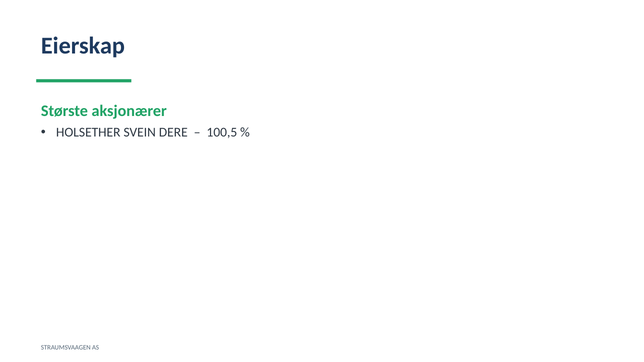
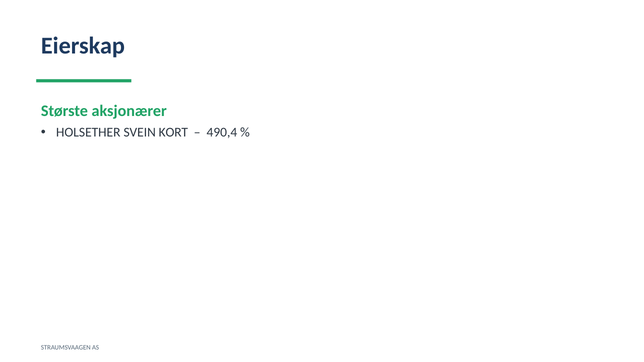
DERE: DERE -> KORT (173, 132)
100,5: 100,5 -> 490,4 (222, 132)
